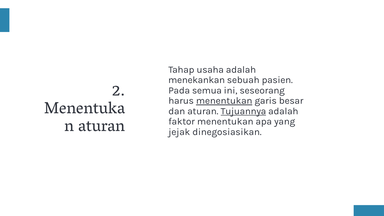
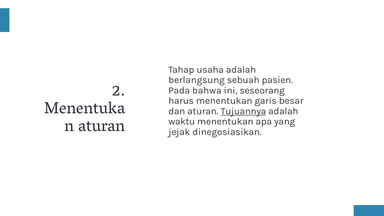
menekankan: menekankan -> berlangsung (197, 80)
semua: semua -> bahwa (207, 90)
menentukan underline: present -> none (224, 101)
faktor: faktor -> waktu (182, 121)
